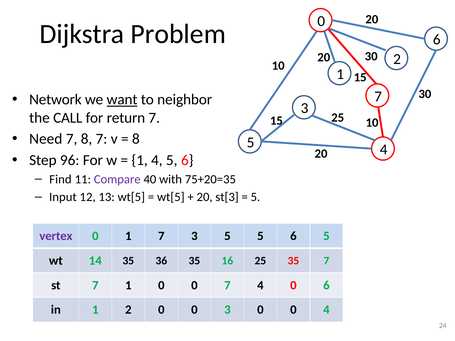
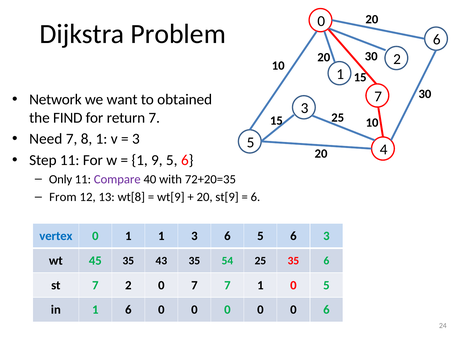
want underline: present -> none (122, 100)
neighbor: neighbor -> obtained (185, 100)
CALL: CALL -> FIND (68, 118)
8 7: 7 -> 1 (101, 139)
8: 8 -> 3 (136, 139)
Step 96: 96 -> 11 (70, 160)
1 4: 4 -> 9 (157, 160)
Find: Find -> Only (61, 179)
75+20=35: 75+20=35 -> 72+20=35 (210, 179)
Input: Input -> From (63, 197)
13 wt[5: wt[5 -> wt[8 (131, 197)
wt[5: wt[5 -> wt[9 (171, 197)
st[3: st[3 -> st[9 (227, 197)
5: 5 -> 6 (255, 197)
vertex colour: purple -> blue (56, 236)
7: 7 -> 1 (161, 236)
3 5: 5 -> 6 (227, 236)
6 5: 5 -> 3 (326, 236)
14: 14 -> 45 (95, 261)
36: 36 -> 43 (161, 261)
16: 16 -> 54 (227, 261)
35 7: 7 -> 6 (326, 261)
st 7 1: 1 -> 2 (128, 285)
0: 0 -> 7 (194, 285)
7 4: 4 -> 1 (260, 285)
0 6: 6 -> 5 (326, 285)
1 2: 2 -> 6 (128, 310)
3: 3 -> 0 (227, 310)
0 4: 4 -> 6 (326, 310)
